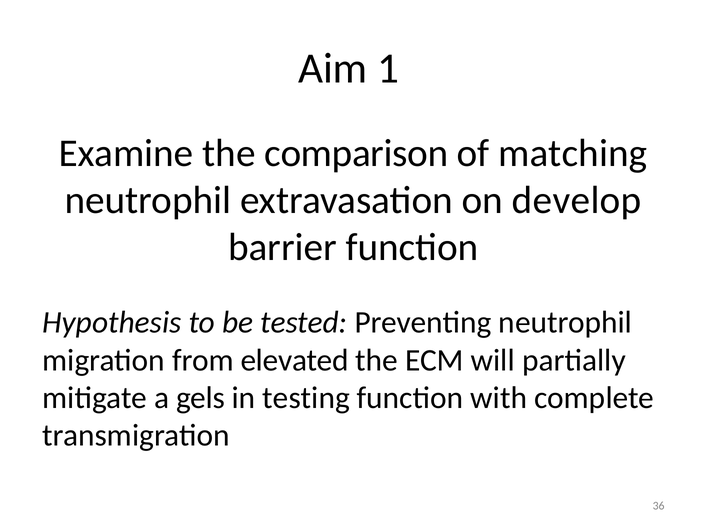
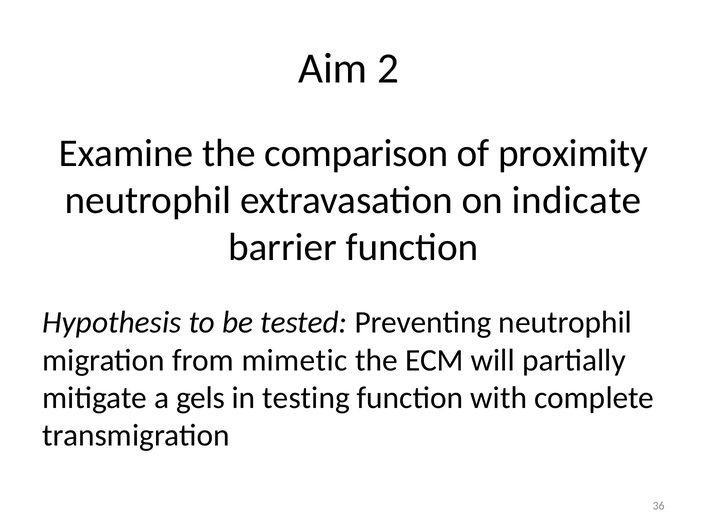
1: 1 -> 2 (388, 68)
matching: matching -> proximity (573, 153)
develop: develop -> indicate (577, 200)
elevated: elevated -> mimetic (294, 360)
